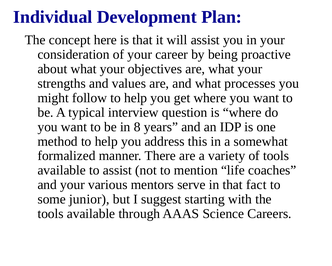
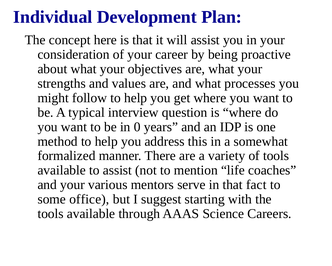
8: 8 -> 0 (137, 127)
junior: junior -> office (89, 199)
